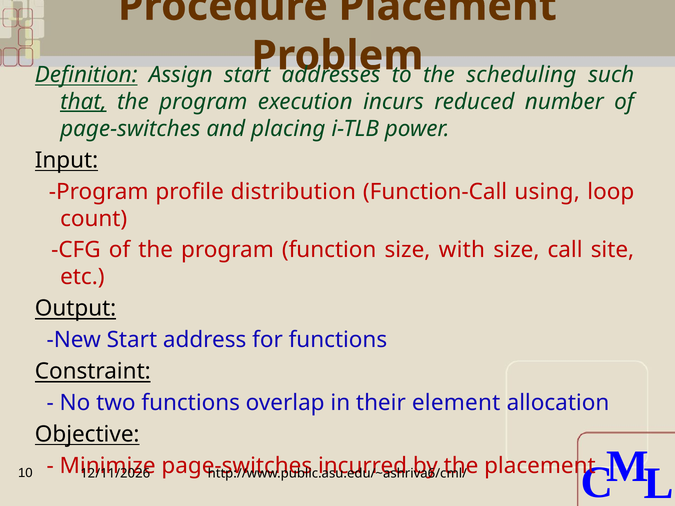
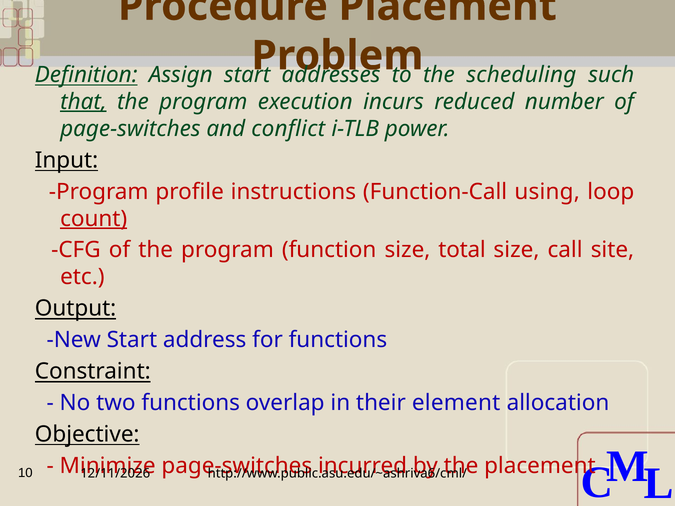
placing: placing -> conflict (288, 129)
distribution: distribution -> instructions (293, 192)
count underline: none -> present (94, 219)
with: with -> total (462, 250)
